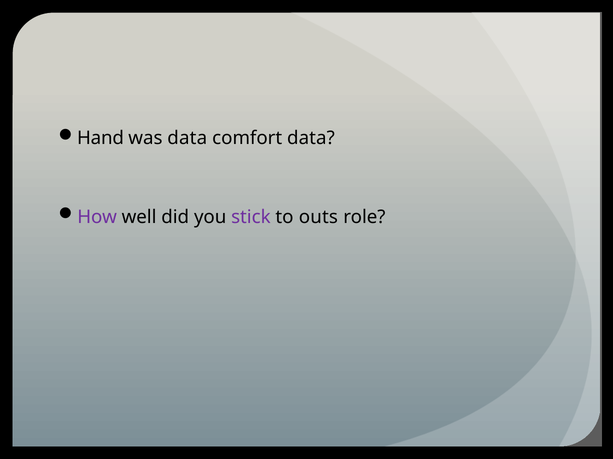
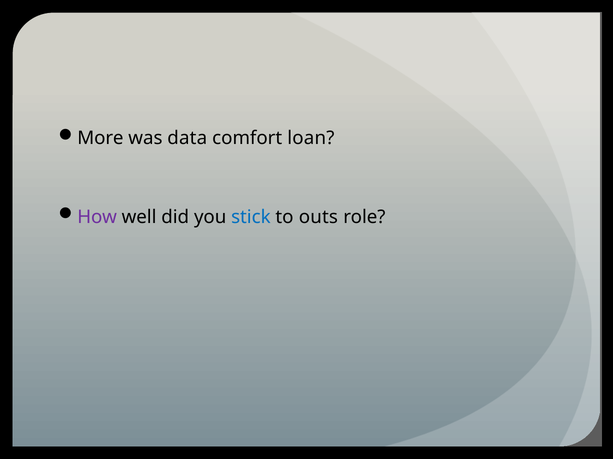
Hand: Hand -> More (100, 138)
comfort data: data -> loan (311, 138)
stick colour: purple -> blue (251, 217)
